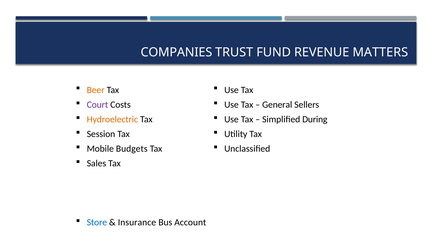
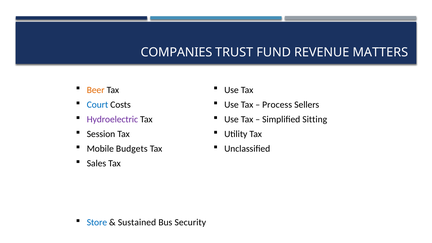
Court colour: purple -> blue (97, 105)
General: General -> Process (277, 105)
Hydroelectric colour: orange -> purple (112, 119)
During: During -> Sitting (315, 119)
Insurance: Insurance -> Sustained (137, 222)
Account: Account -> Security (190, 222)
